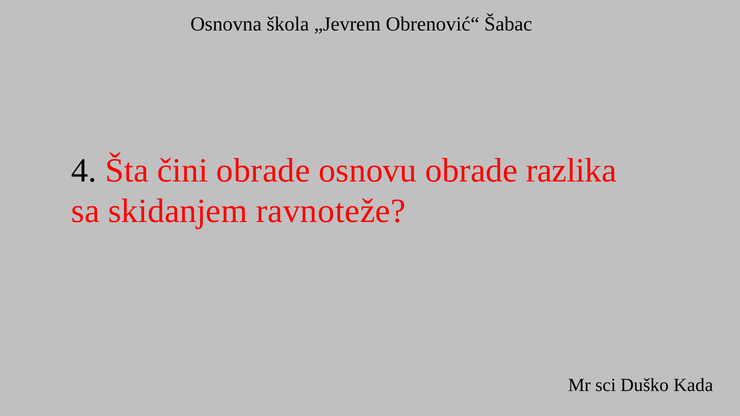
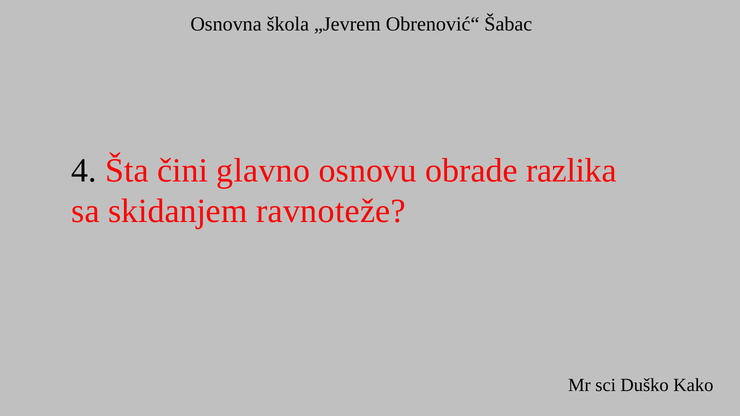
čini obrade: obrade -> glavno (263, 171)
Kada: Kada -> Kako (693, 385)
